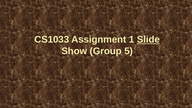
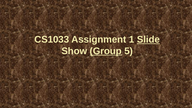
Group underline: none -> present (106, 51)
